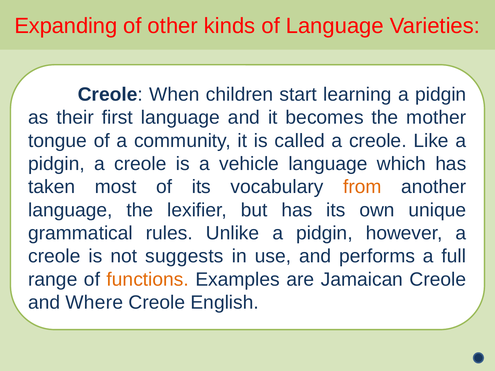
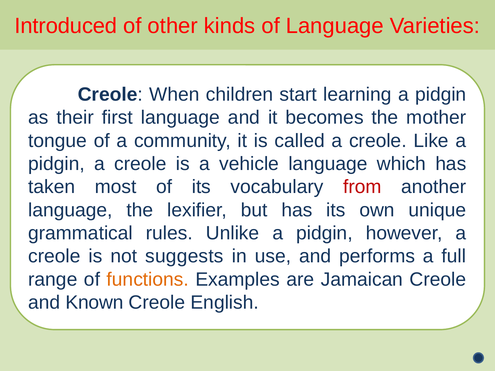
Expanding: Expanding -> Introduced (66, 26)
from colour: orange -> red (362, 187)
Where: Where -> Known (95, 303)
